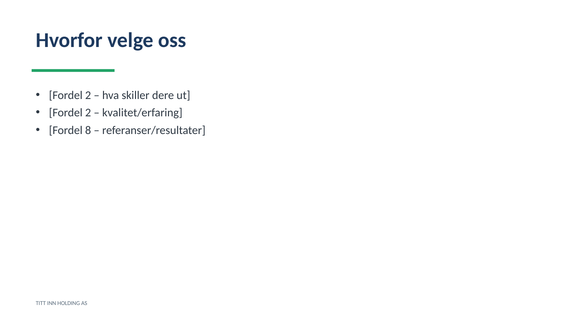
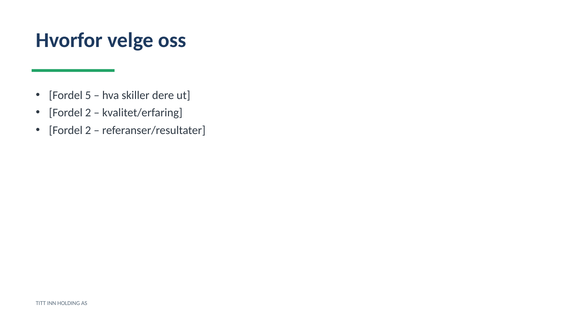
2: 2 -> 5 (88, 95)
8: 8 -> 2 (88, 130)
